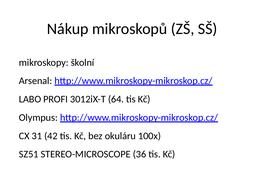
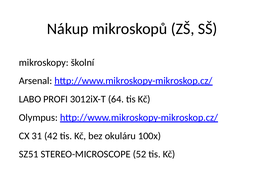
36: 36 -> 52 (140, 154)
